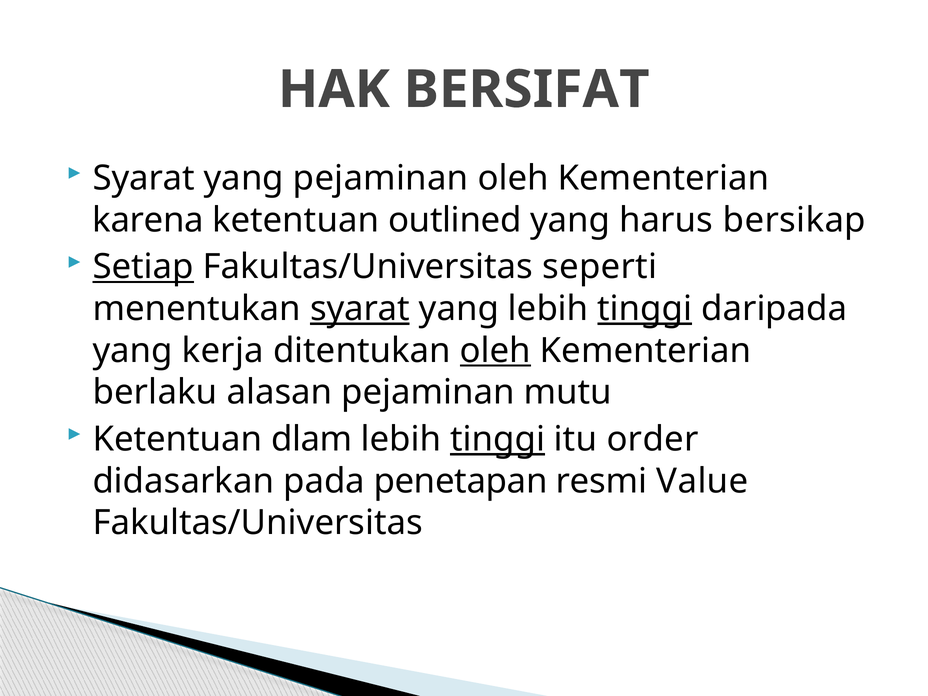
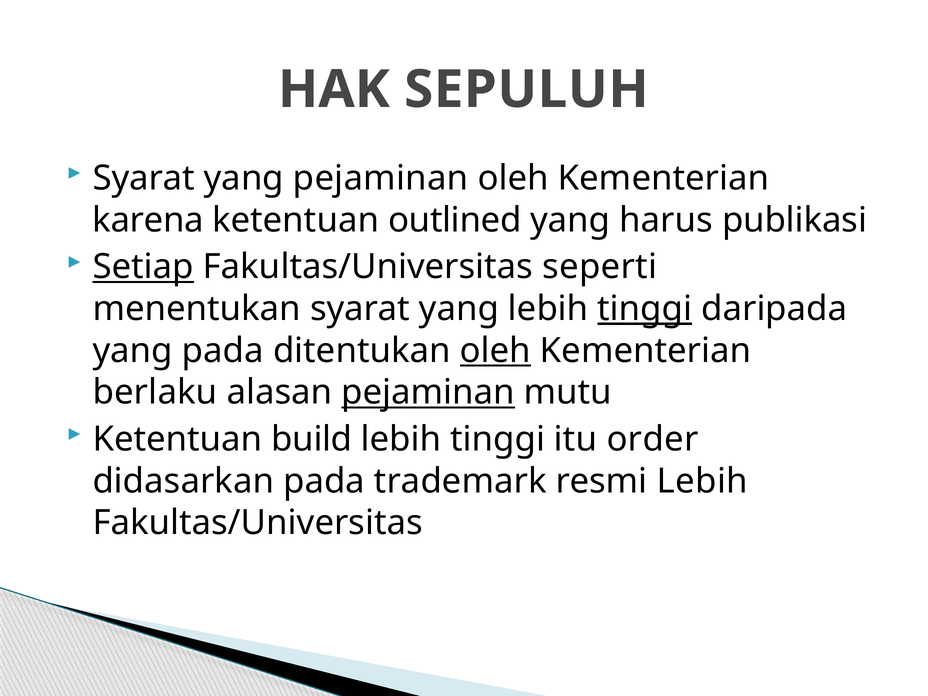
BERSIFAT: BERSIFAT -> SEPULUH (526, 90)
bersikap: bersikap -> publikasi (795, 220)
syarat underline: present -> none (360, 309)
yang kerja: kerja -> pada (223, 351)
pejaminan underline: none -> present (428, 392)
dlam: dlam -> build (312, 439)
tinggi underline: present -> none (498, 439)
penetapan: penetapan -> trademark (460, 481)
resmi Value: Value -> Lebih (702, 481)
